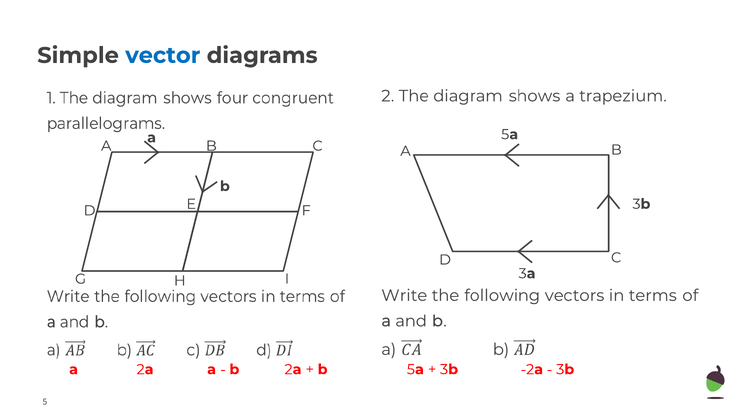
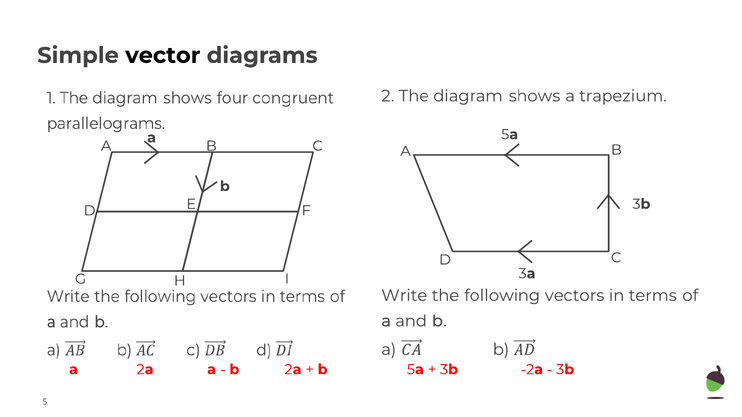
vector colour: blue -> black (163, 55)
